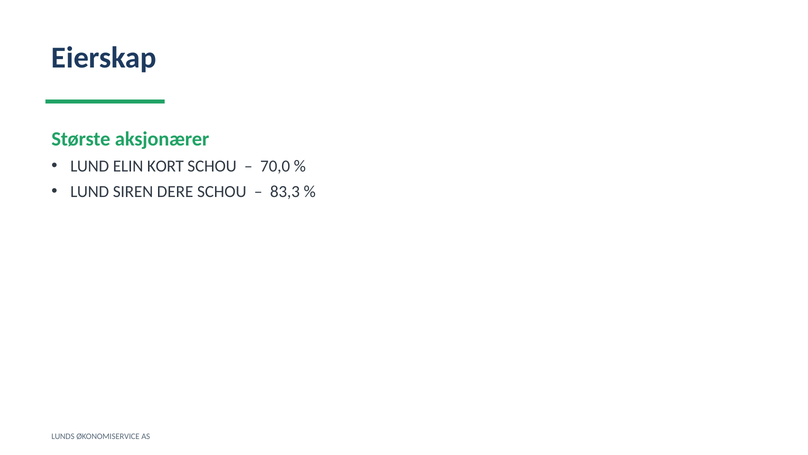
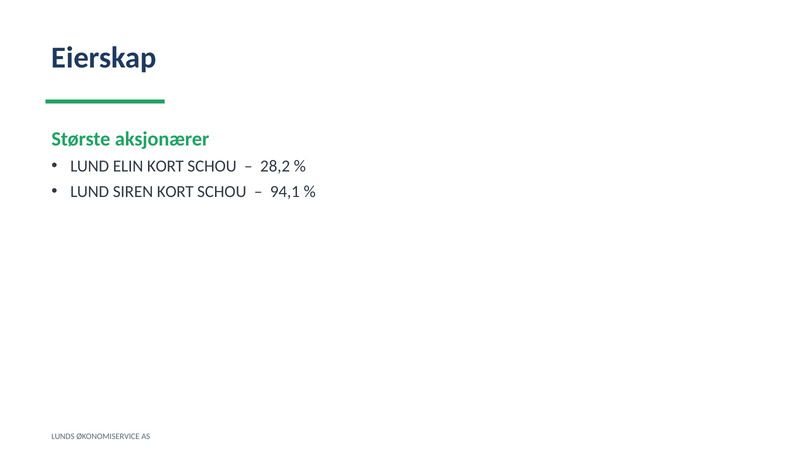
70,0: 70,0 -> 28,2 (275, 166)
SIREN DERE: DERE -> KORT (175, 191)
83,3: 83,3 -> 94,1 (285, 191)
